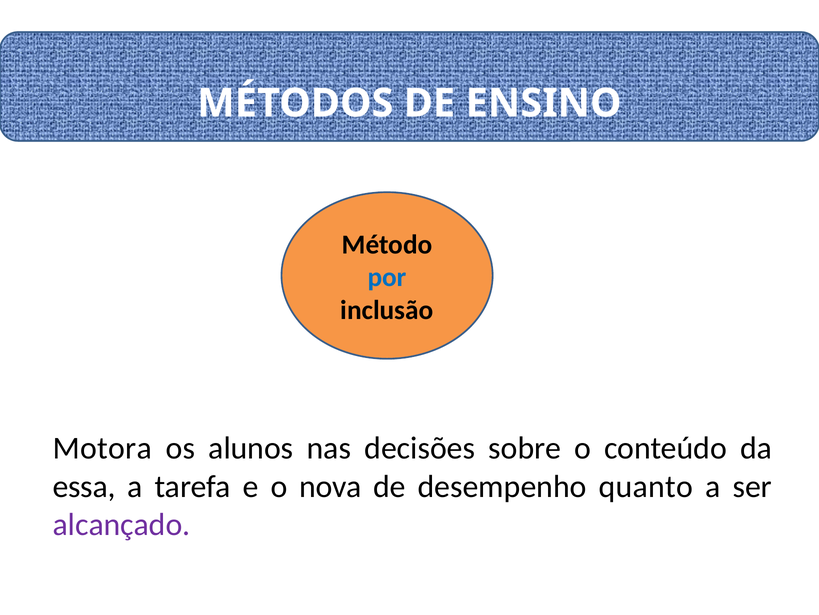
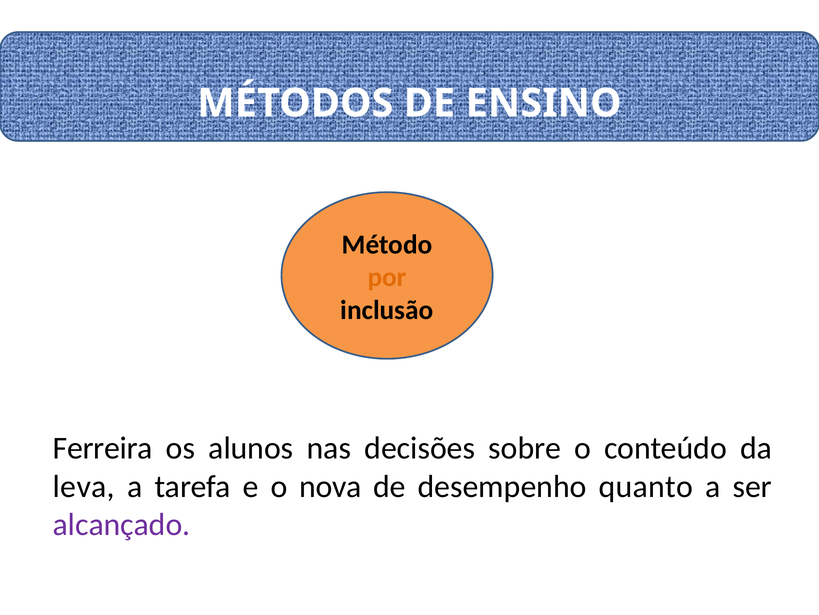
por colour: blue -> orange (387, 277)
Motora: Motora -> Ferreira (103, 448)
essa: essa -> leva (84, 486)
